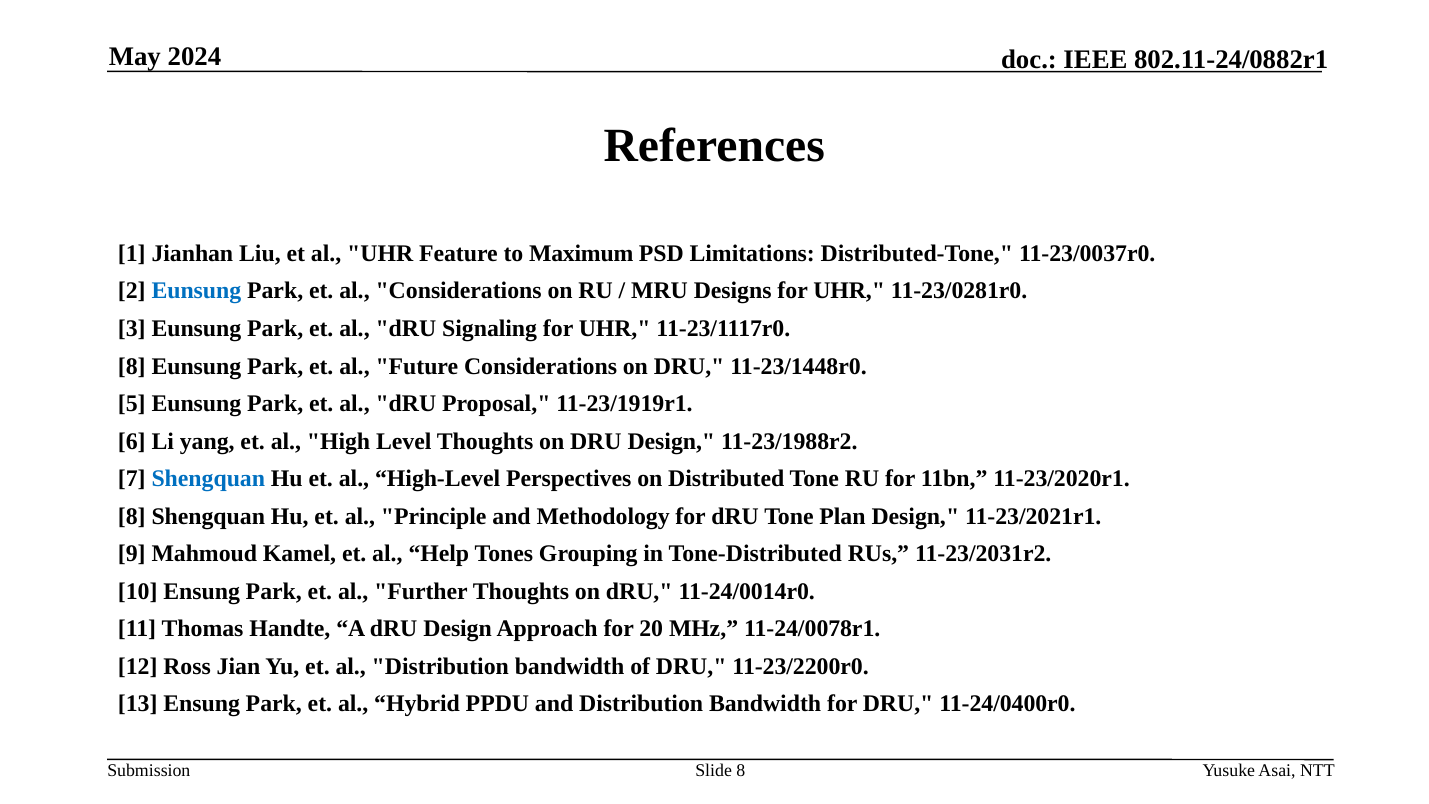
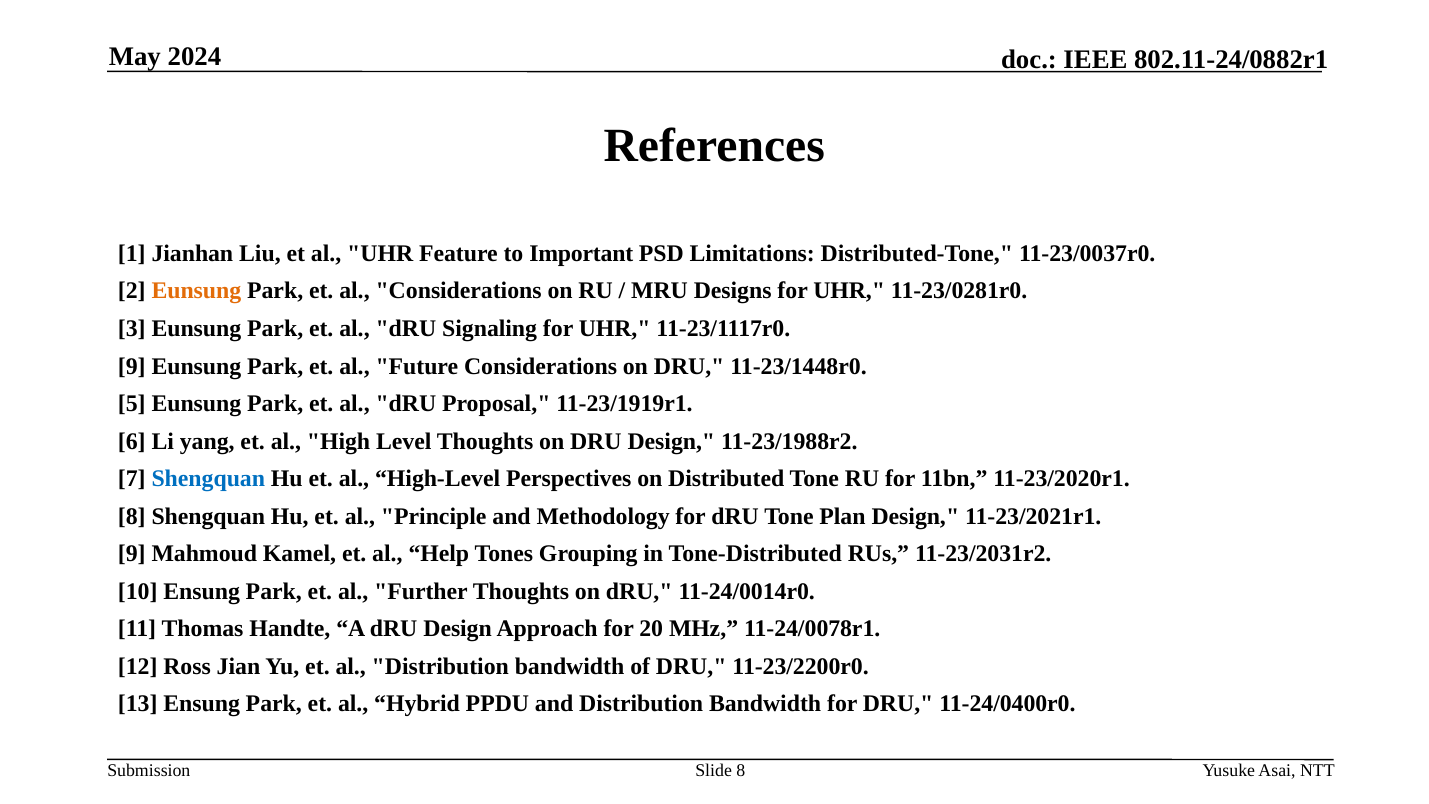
Maximum: Maximum -> Important (581, 254)
Eunsung colour: blue -> orange (196, 291)
8: 8 -> 9 (132, 366)
